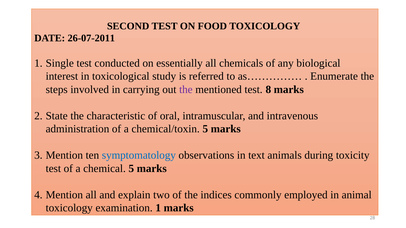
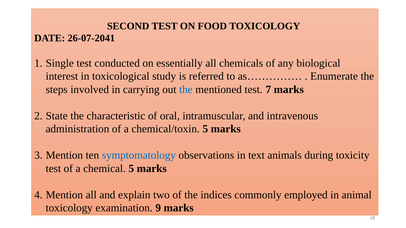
26-07-2011: 26-07-2011 -> 26-07-2041 (91, 38)
the colour: purple -> blue (186, 90)
8: 8 -> 7 (268, 90)
examination 1: 1 -> 9 (158, 208)
